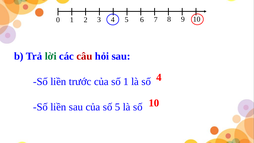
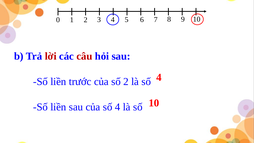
lời colour: green -> red (51, 56)
số 1: 1 -> 2 (126, 82)
số 5: 5 -> 4 (118, 107)
